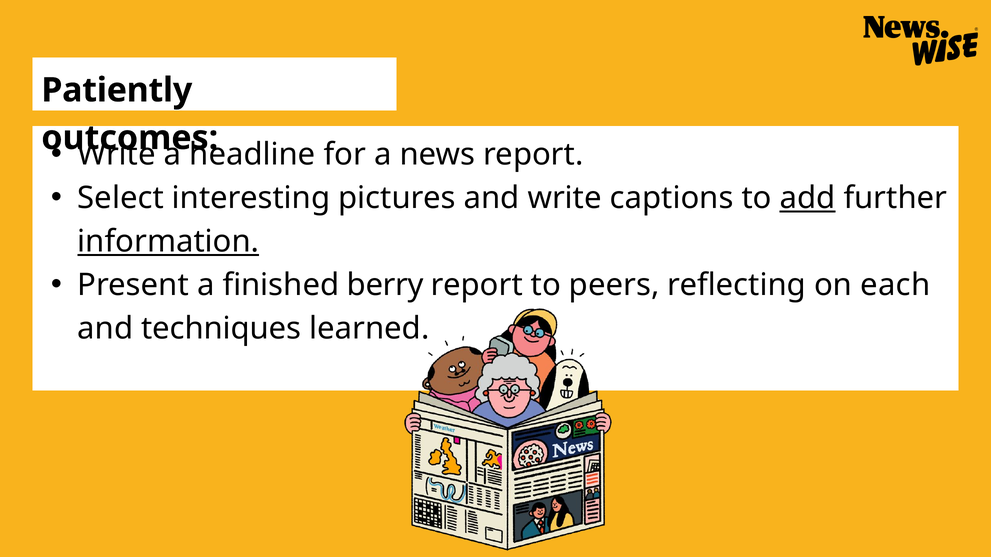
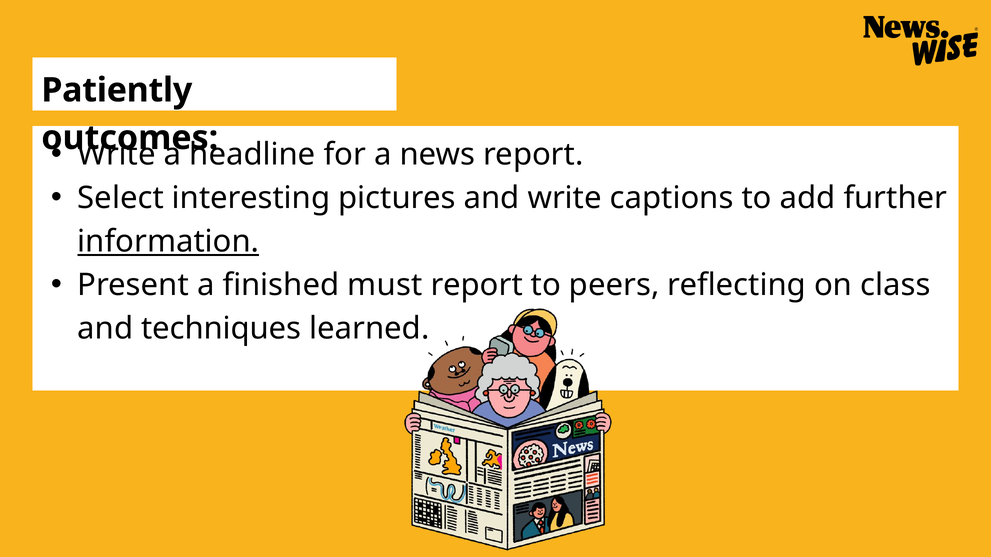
add underline: present -> none (808, 198)
berry: berry -> must (385, 285)
each: each -> class (895, 285)
